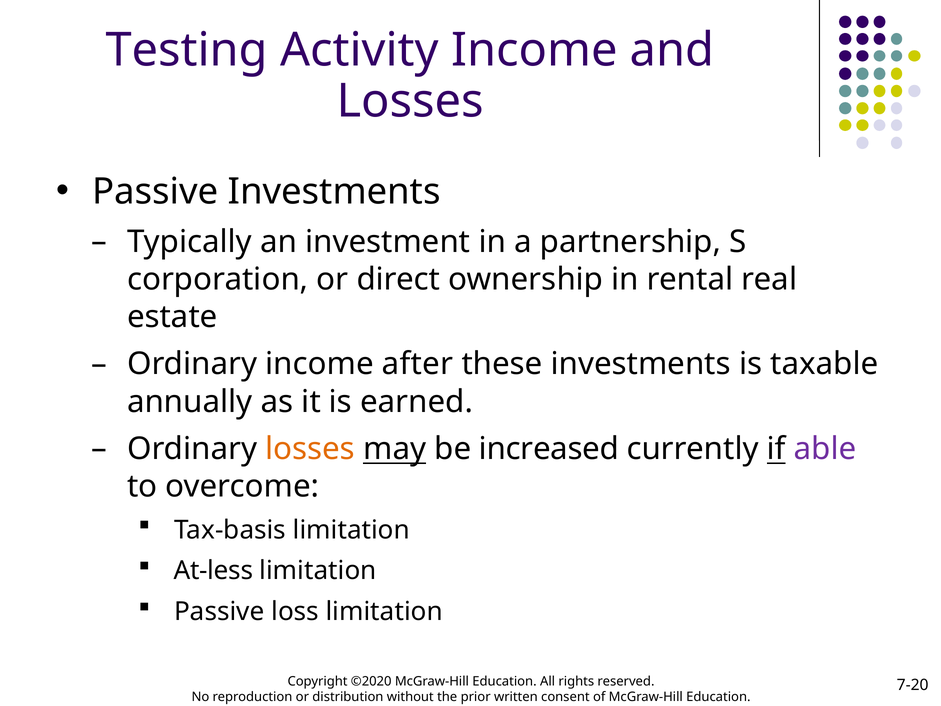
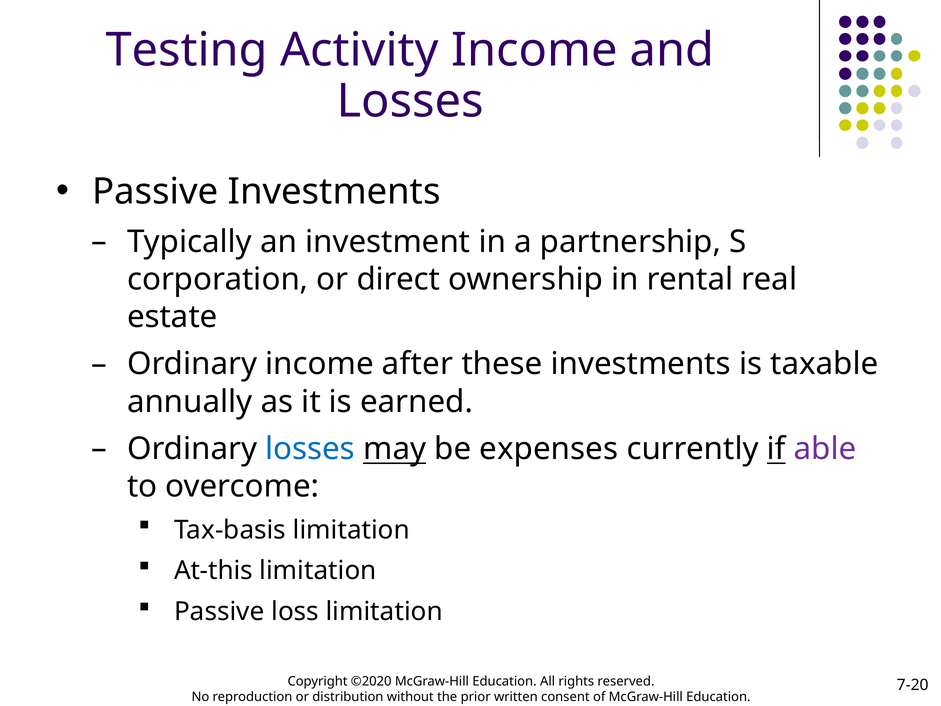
losses colour: orange -> blue (310, 449)
increased: increased -> expenses (549, 449)
At-less: At-less -> At-this (213, 571)
